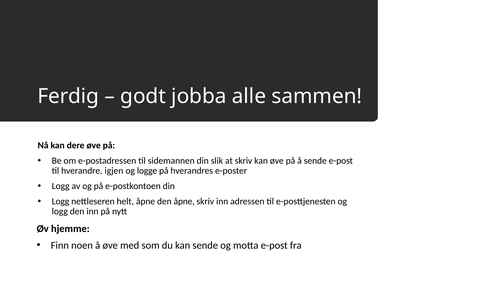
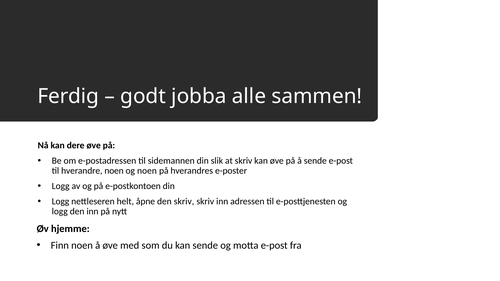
hverandre igjen: igjen -> noen (114, 171)
og logge: logge -> noen (147, 171)
den åpne: åpne -> skriv (184, 202)
